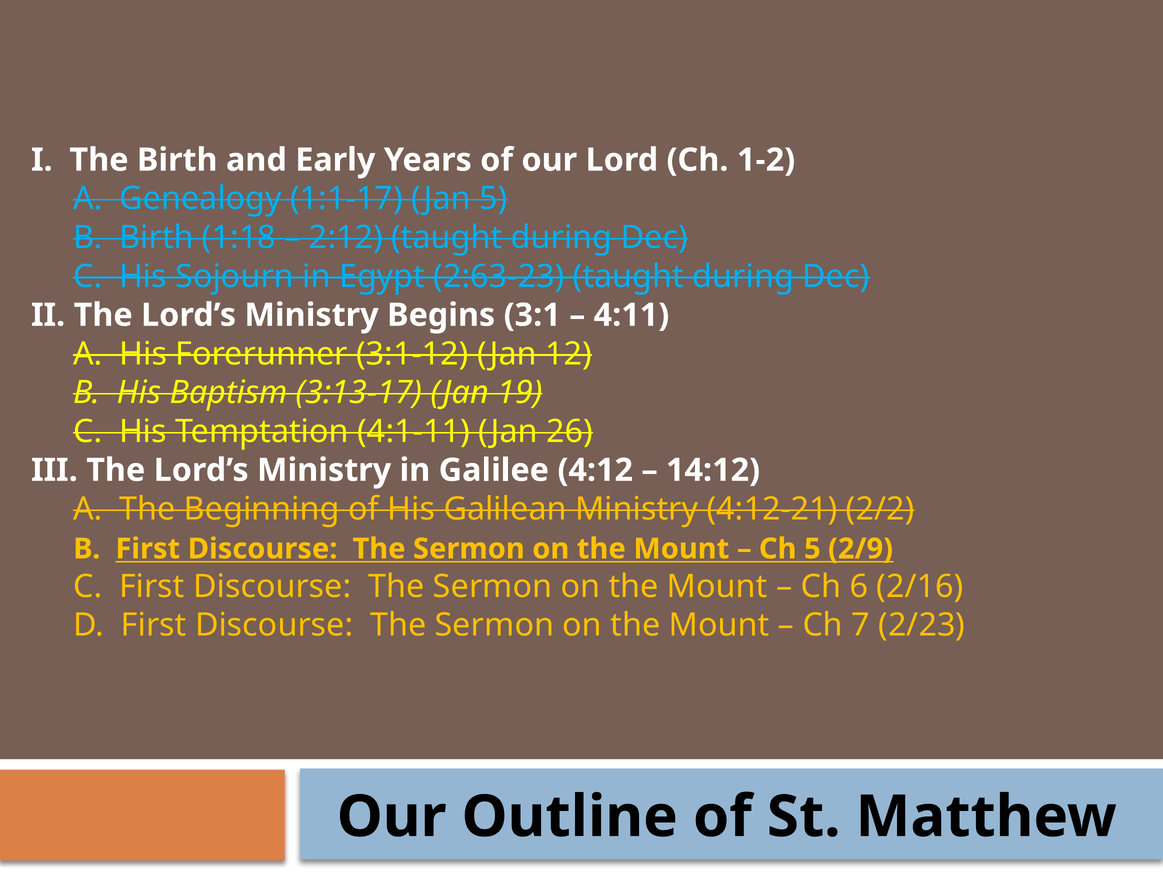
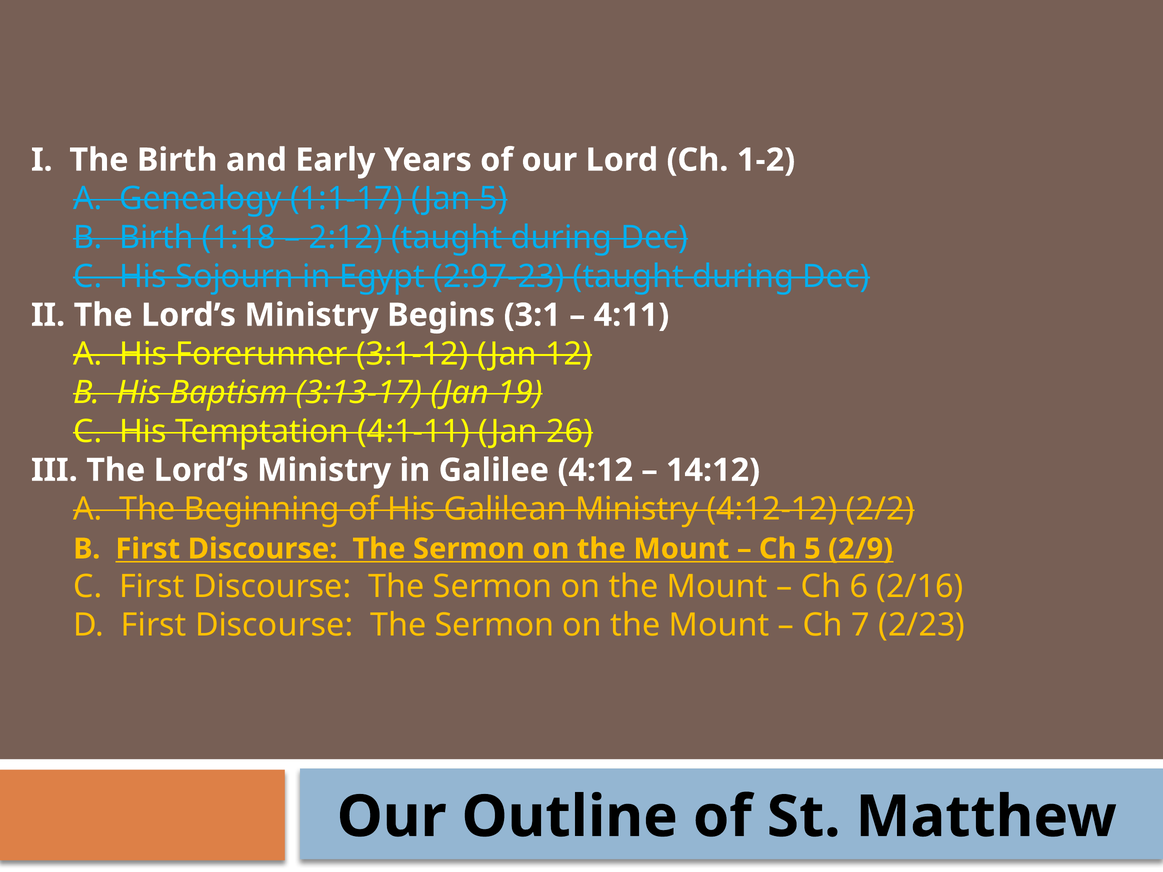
2:63-23: 2:63-23 -> 2:97-23 (499, 276)
4:12-21: 4:12-21 -> 4:12-12 (772, 509)
